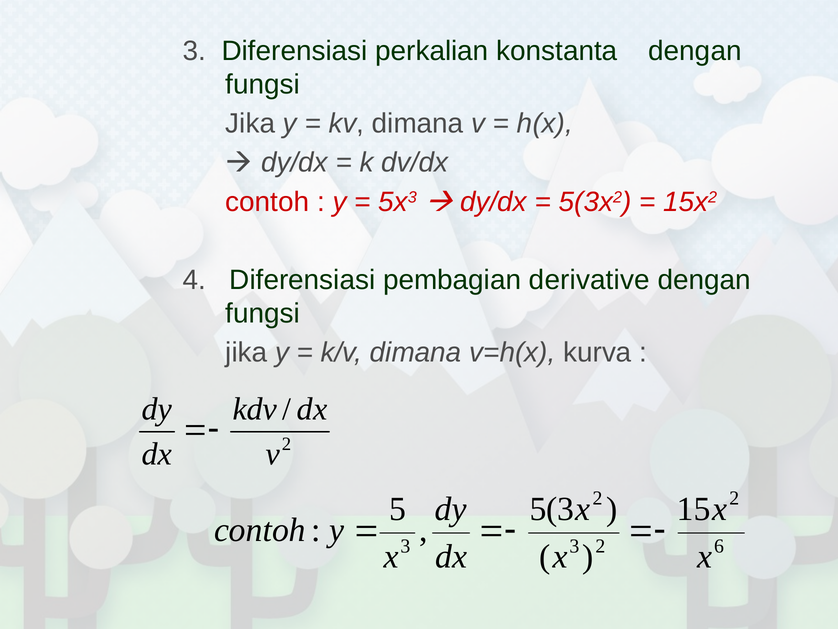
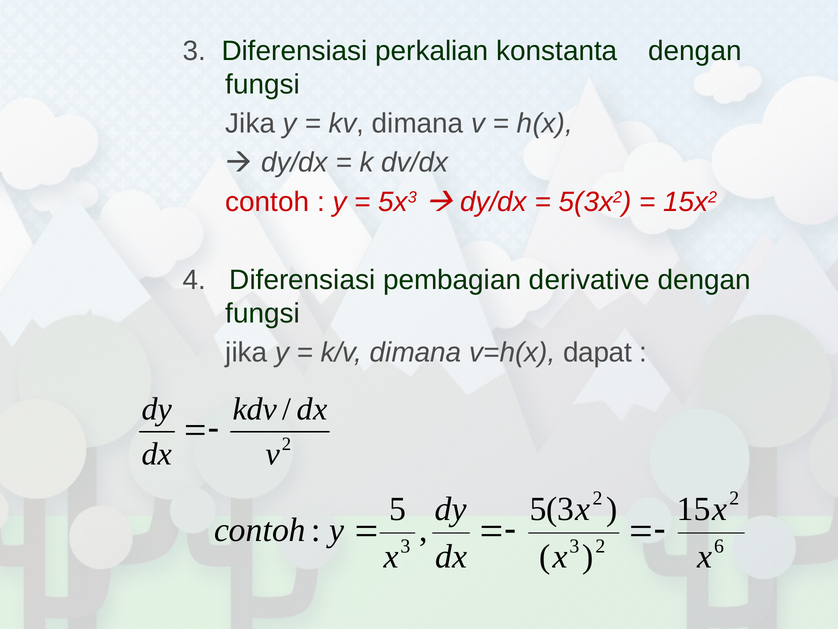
kurva: kurva -> dapat (598, 352)
